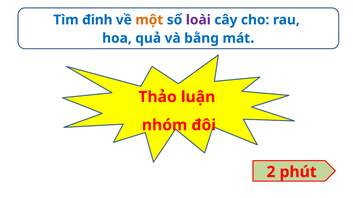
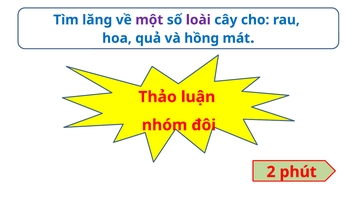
đinh: đinh -> lăng (97, 20)
một colour: orange -> purple (149, 20)
bằng: bằng -> hồng (202, 38)
